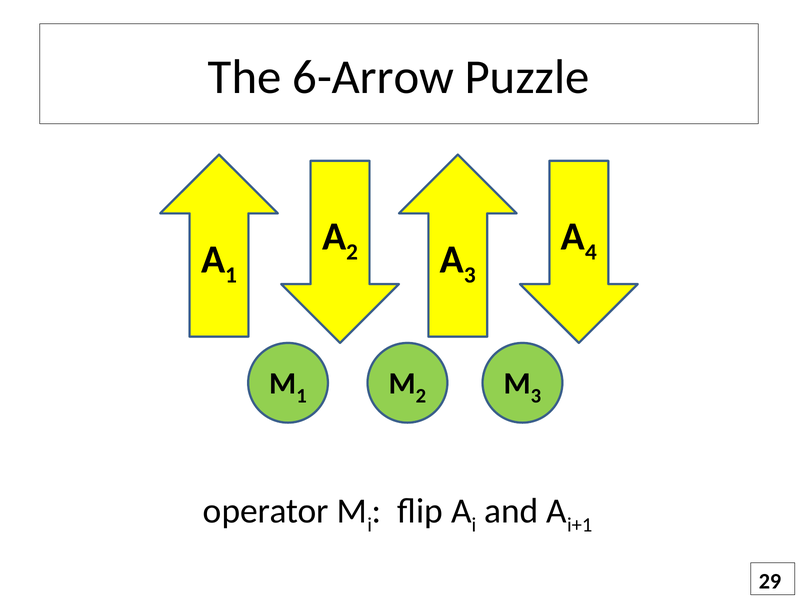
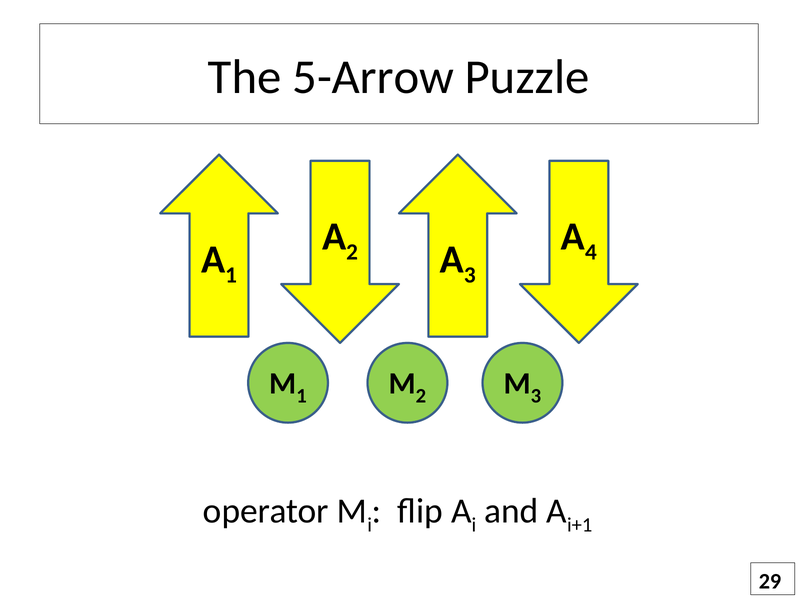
6-Arrow: 6-Arrow -> 5-Arrow (373, 77)
